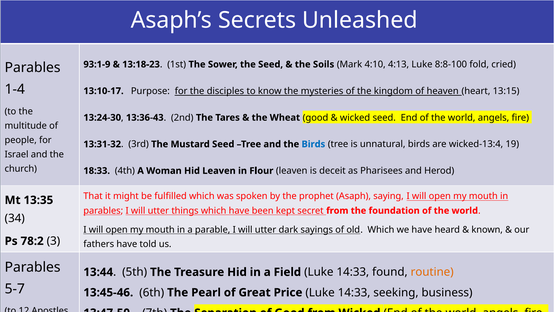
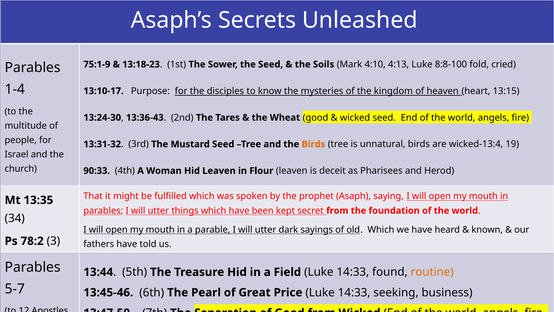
93:1-9: 93:1-9 -> 75:1-9 (97, 64)
Birds colour: blue -> orange (313, 144)
18:33: 18:33 -> 90:33 (97, 171)
